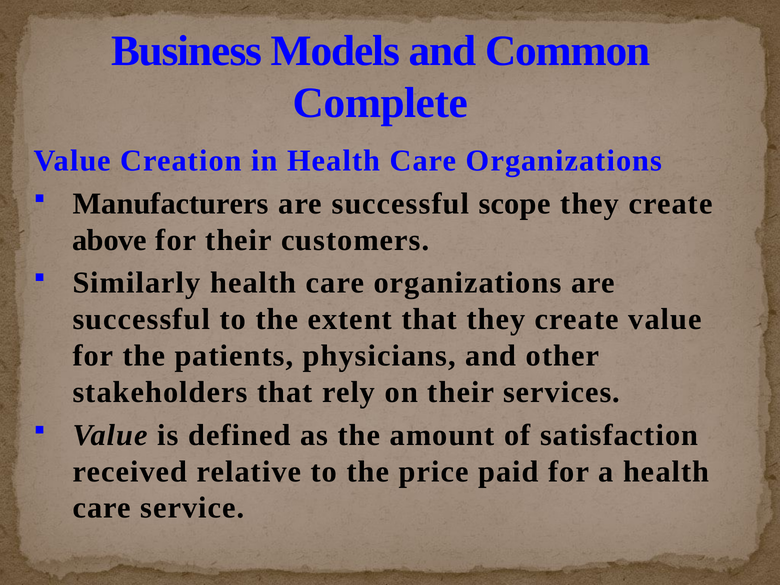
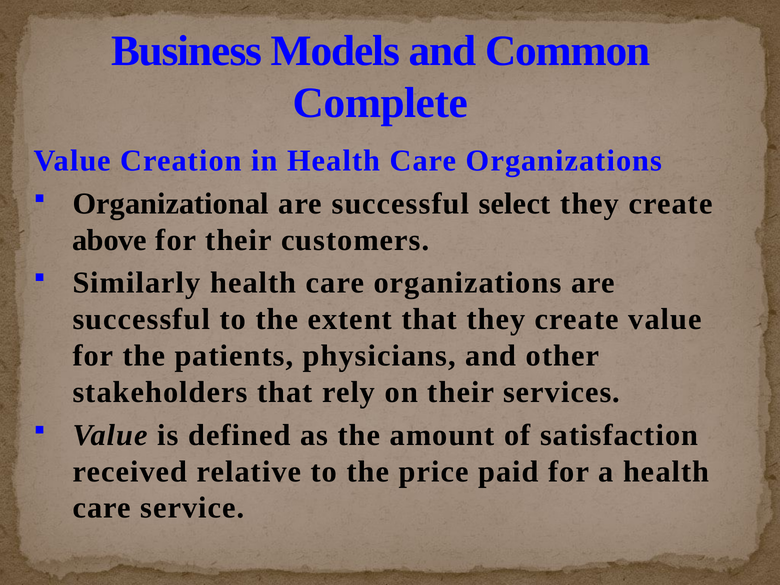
Manufacturers: Manufacturers -> Organizational (171, 204)
scope: scope -> select (515, 204)
